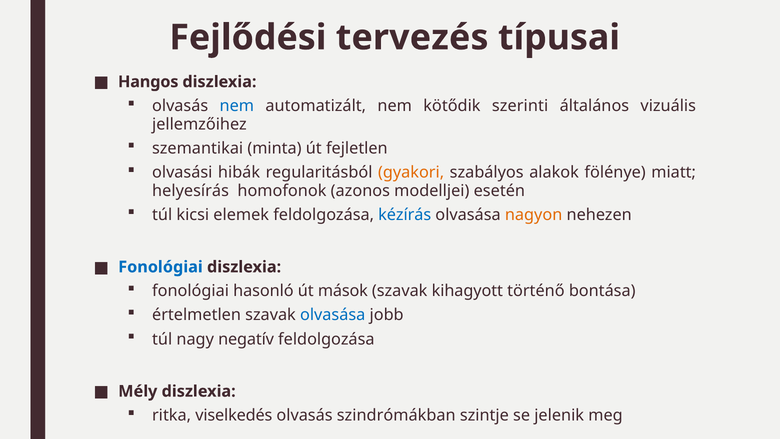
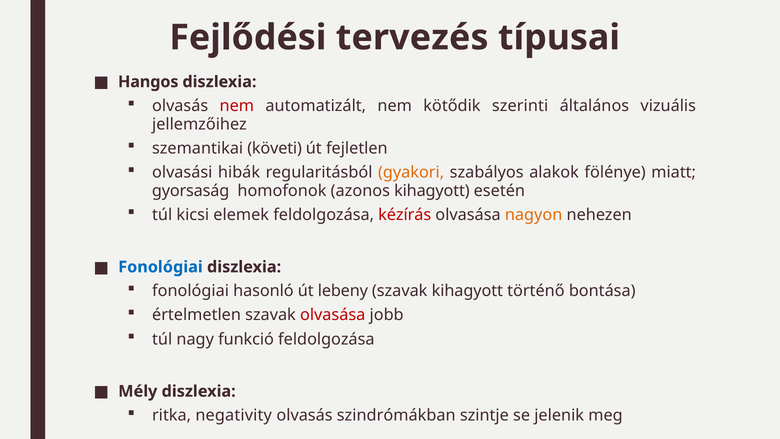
nem colour: blue -> red (237, 106)
minta: minta -> követi (275, 148)
helyesírás: helyesírás -> gyorsaság (191, 191)
azonos modelljei: modelljei -> kihagyott (432, 191)
kézírás colour: blue -> red (405, 215)
mások: mások -> lebeny (343, 291)
olvasása colour: blue -> red (333, 315)
negatív: negatív -> funkció (246, 339)
viselkedés: viselkedés -> negativity (234, 415)
